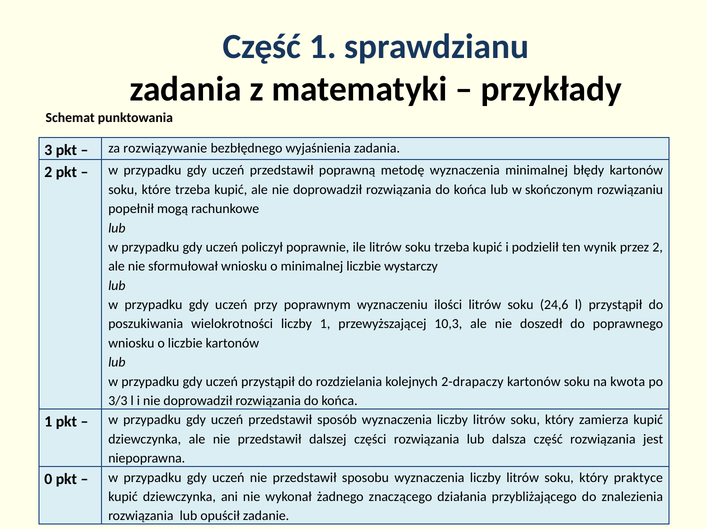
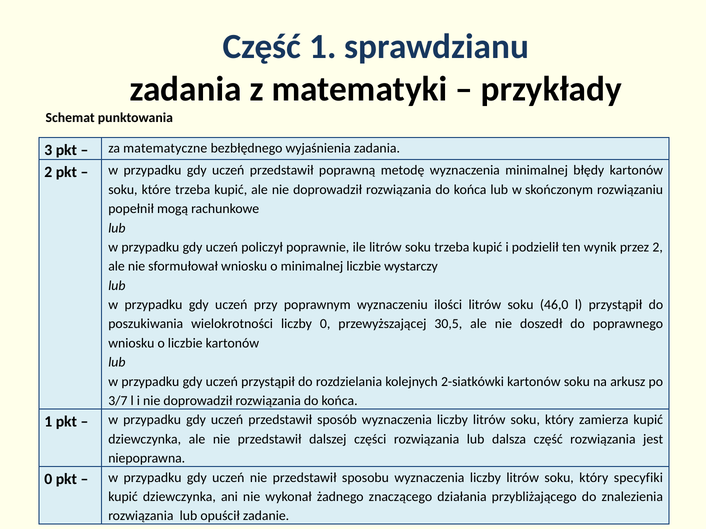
rozwiązywanie: rozwiązywanie -> matematyczne (165, 149)
24,6: 24,6 -> 46,0 (554, 305)
liczby 1: 1 -> 0 (325, 324)
10,3: 10,3 -> 30,5 (448, 324)
2-drapaczy: 2-drapaczy -> 2-siatkówki (473, 382)
kwota: kwota -> arkusz (628, 382)
3/3: 3/3 -> 3/7 (118, 401)
praktyce: praktyce -> specyfiki (638, 478)
